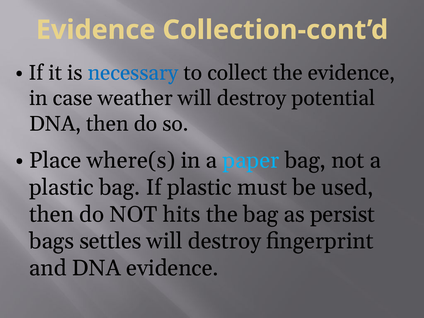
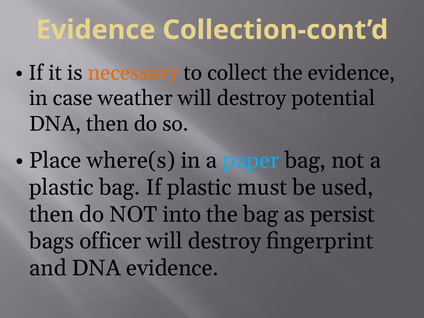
necessary colour: blue -> orange (133, 73)
hits: hits -> into (182, 214)
settles: settles -> officer (110, 241)
